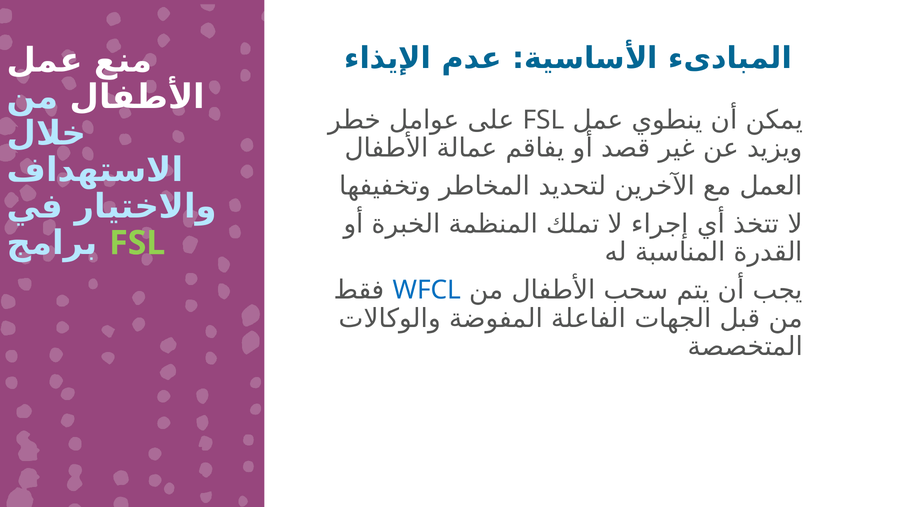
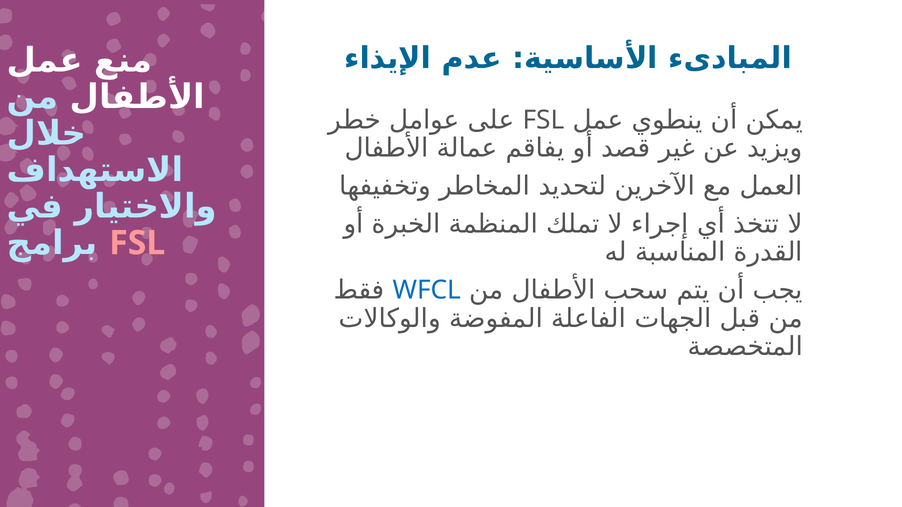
FSL colour: light green -> pink (137, 243)
